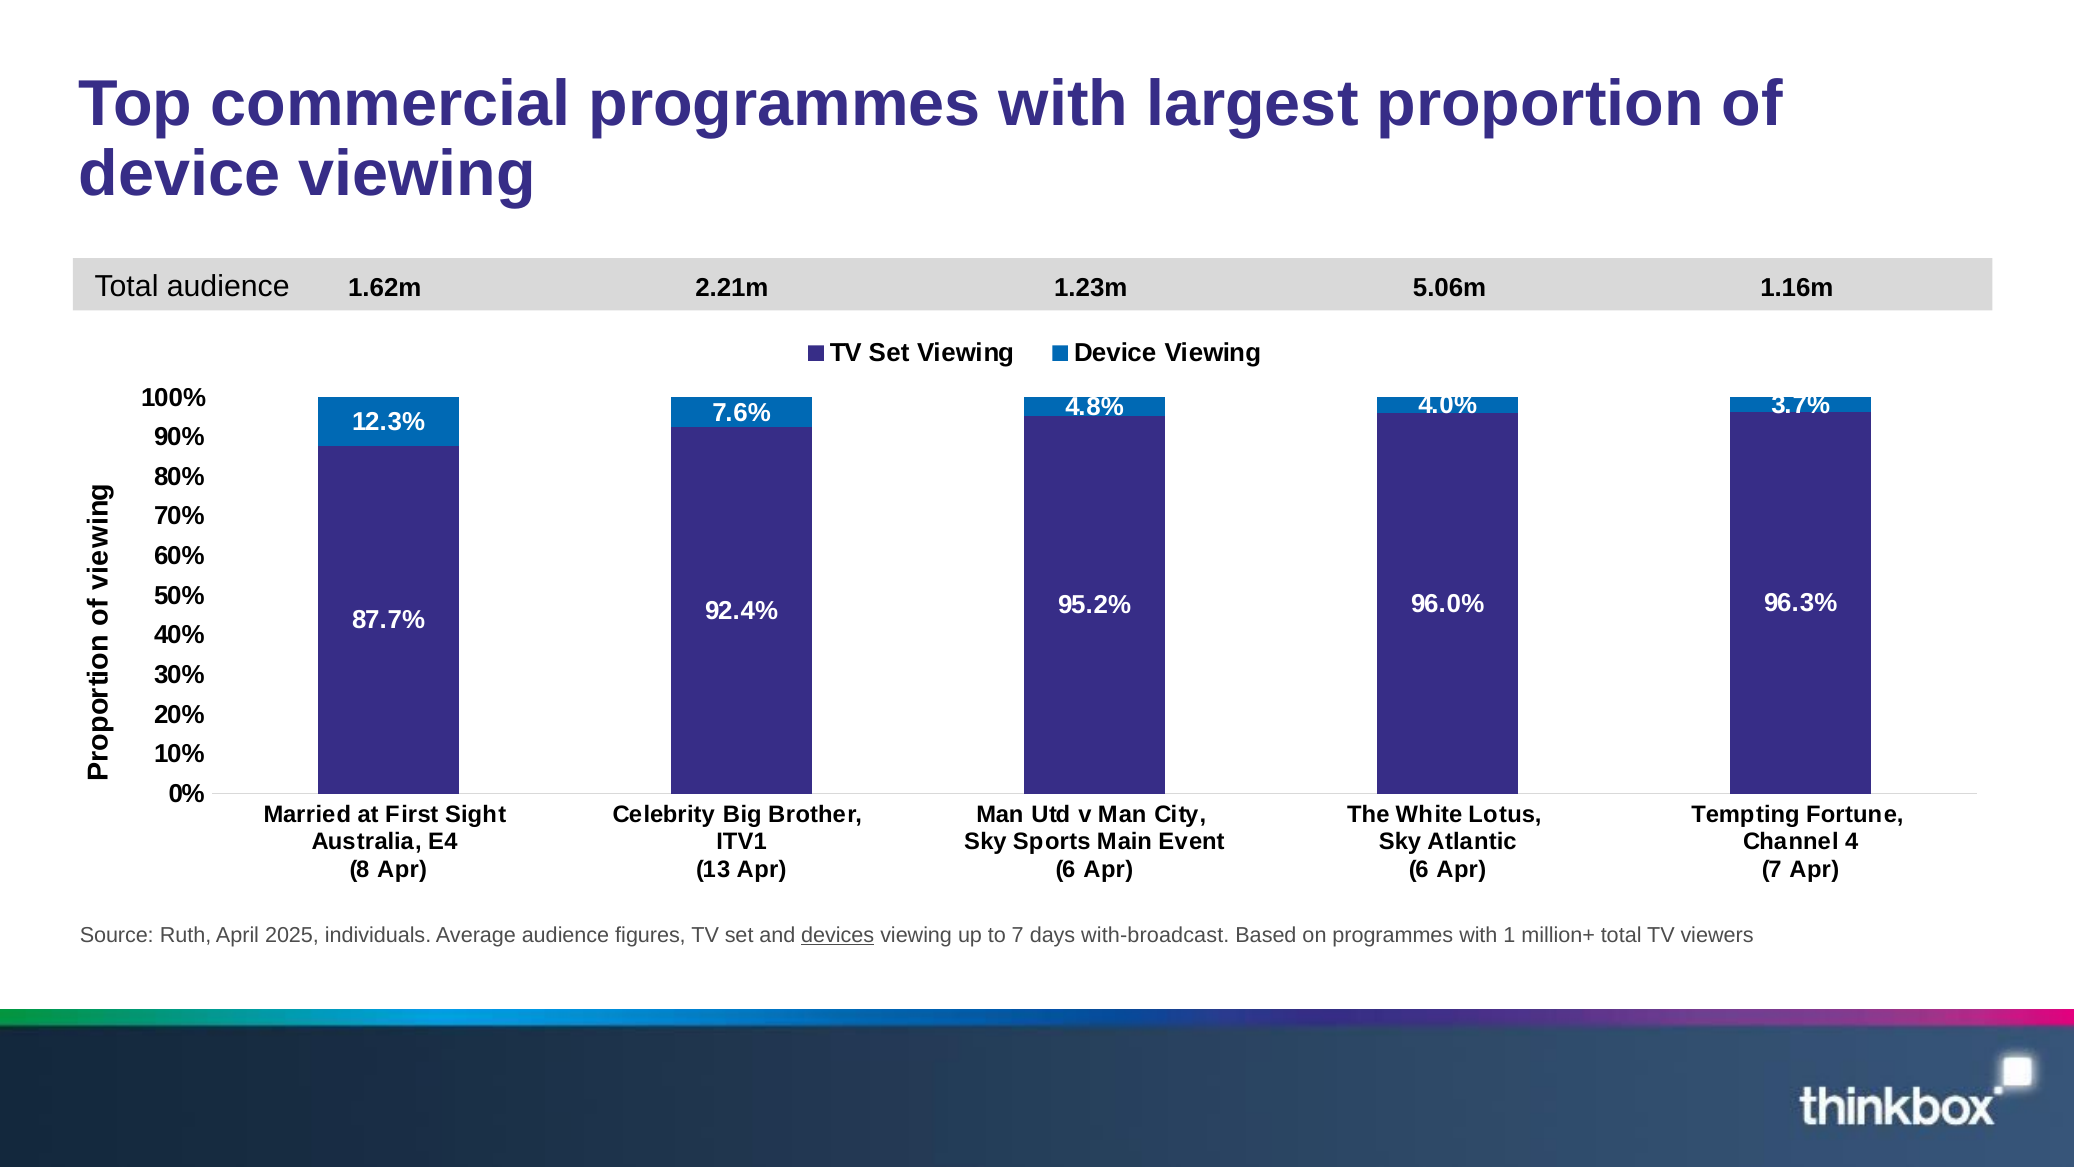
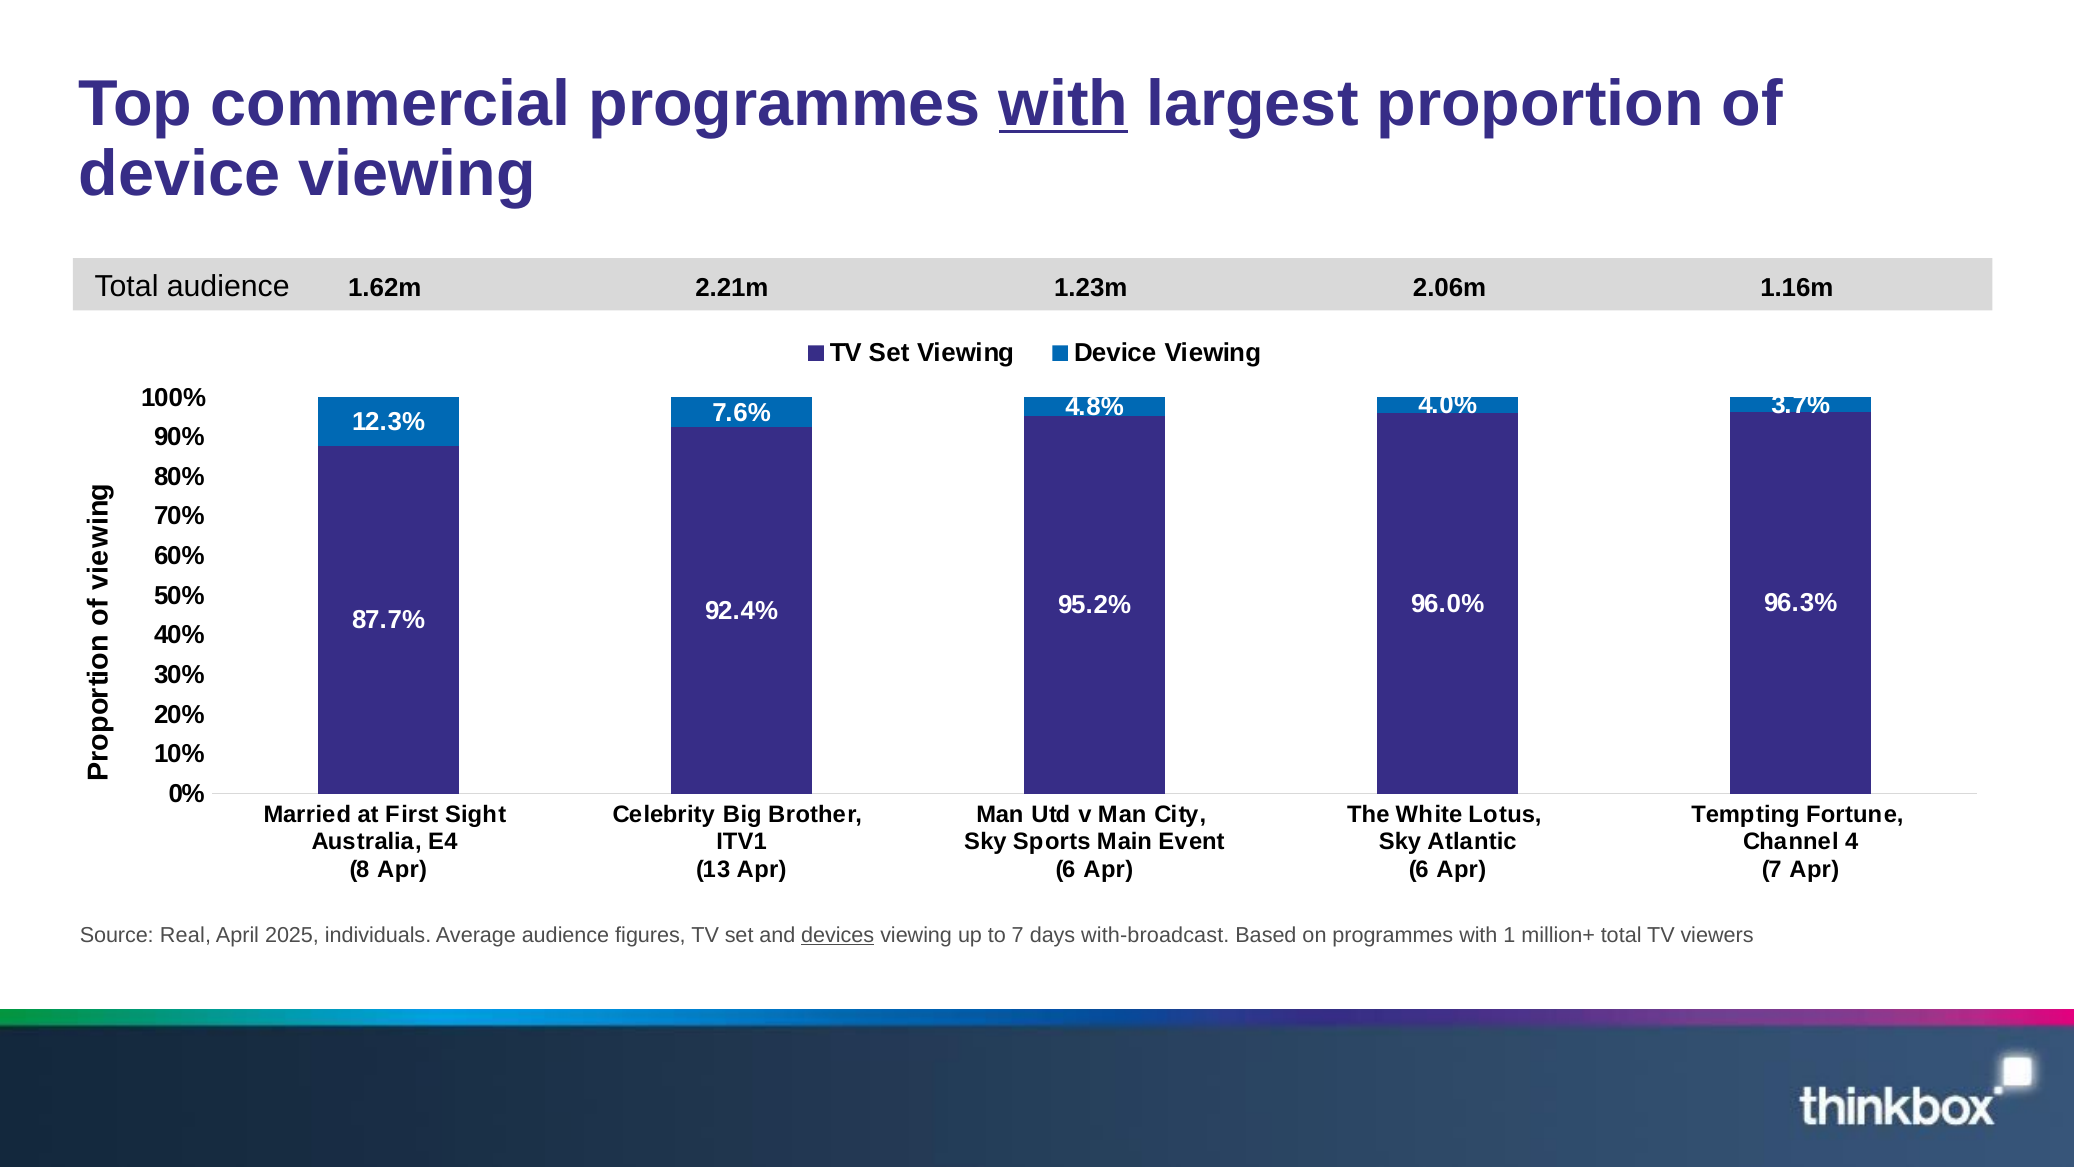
with underline: none -> present (1064, 104)
5.06m: 5.06m -> 2.06m (1450, 288)
Ruth: Ruth -> Real (185, 935)
